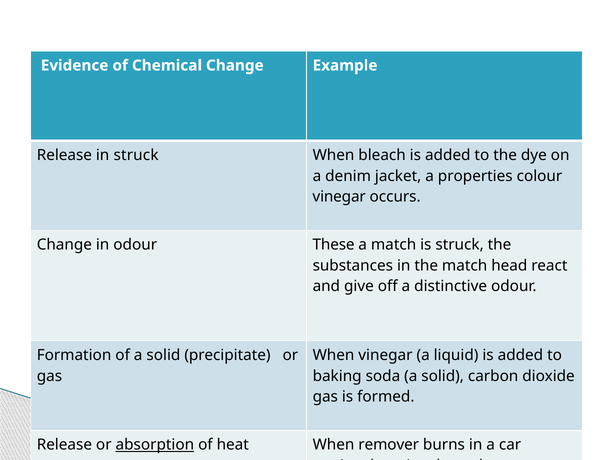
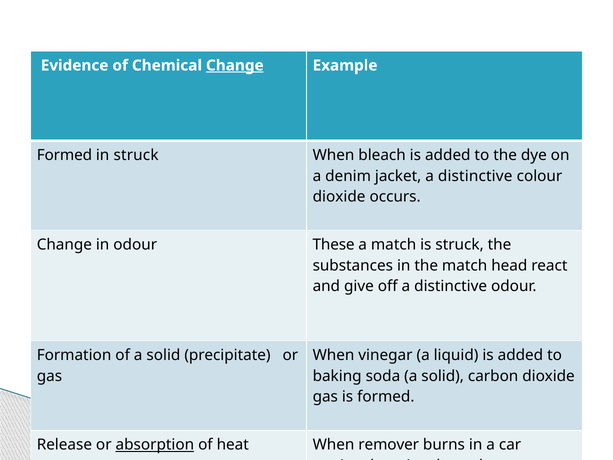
Change underline: none -> present (235, 65)
Release: Release -> Formed (64, 155)
jacket a properties: properties -> distinctive (475, 176)
vinegar: vinegar -> dioxide (339, 197)
